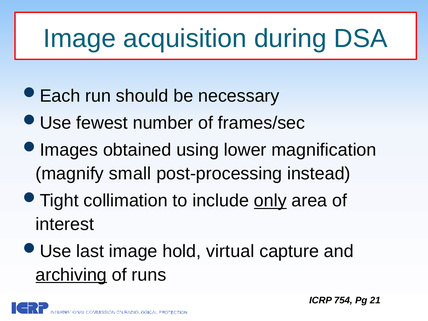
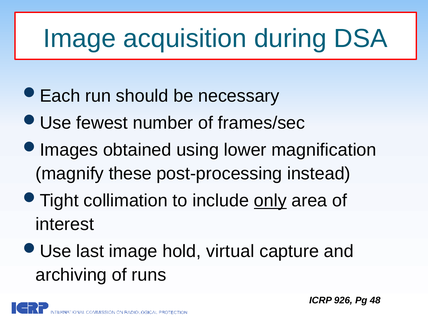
small: small -> these (130, 174)
archiving underline: present -> none (71, 275)
754: 754 -> 926 (343, 300)
21: 21 -> 48 (375, 300)
